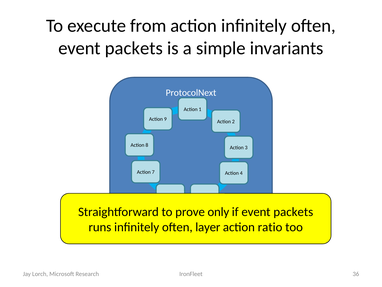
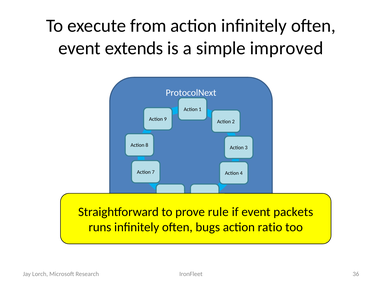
packets: packets -> extends (134, 48)
invariants: invariants -> improved (287, 48)
only: only -> rule (218, 211)
layer: layer -> bugs (208, 227)
